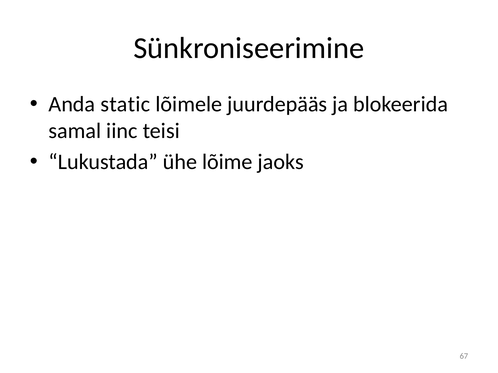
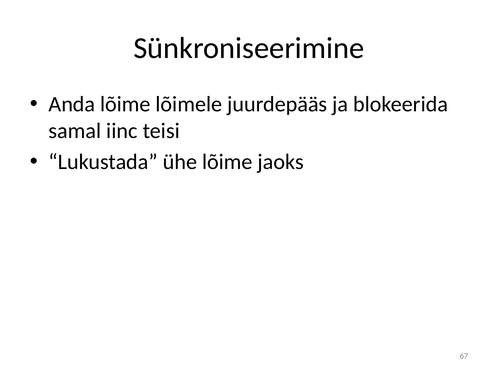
Anda static: static -> lõime (125, 104)
